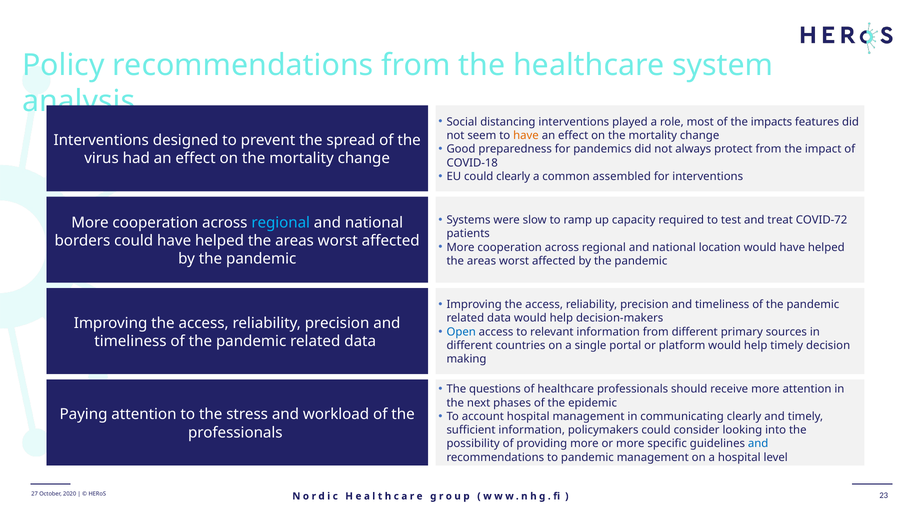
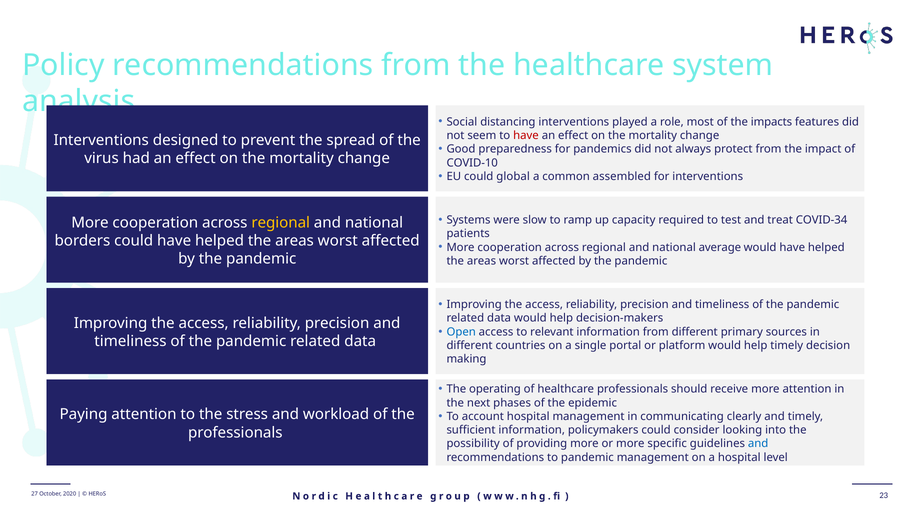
have colour: orange -> red (526, 136)
COVID-18: COVID-18 -> COVID-10 (472, 163)
could clearly: clearly -> global (513, 177)
COVID-72: COVID-72 -> COVID-34 (822, 220)
regional colour: light blue -> yellow (281, 223)
location: location -> average (720, 248)
questions: questions -> operating (495, 389)
